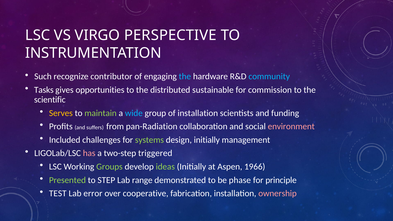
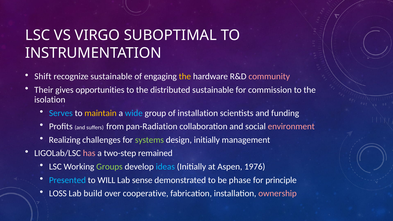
PERSPECTIVE: PERSPECTIVE -> SUBOPTIMAL (170, 35)
Such: Such -> Shift (43, 77)
recognize contributor: contributor -> sustainable (111, 77)
the colour: light blue -> yellow (185, 77)
community colour: light blue -> pink (269, 77)
Tasks: Tasks -> Their (44, 90)
scientific: scientific -> isolation (50, 100)
Serves colour: yellow -> light blue (61, 113)
maintain colour: light green -> yellow (101, 113)
Included: Included -> Realizing (65, 140)
triggered: triggered -> remained (155, 153)
ideas colour: light green -> light blue (165, 167)
1966: 1966 -> 1976 (255, 167)
Presented colour: light green -> light blue (67, 180)
STEP: STEP -> WILL (106, 180)
range: range -> sense (142, 180)
TEST: TEST -> LOSS (58, 193)
error: error -> build (93, 193)
